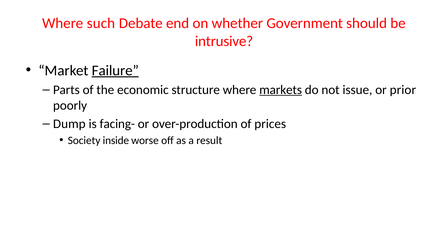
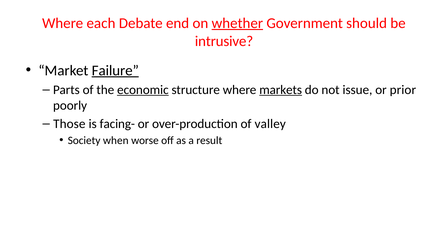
such: such -> each (101, 23)
whether underline: none -> present (237, 23)
economic underline: none -> present (143, 90)
Dump: Dump -> Those (69, 124)
prices: prices -> valley (270, 124)
inside: inside -> when (116, 140)
